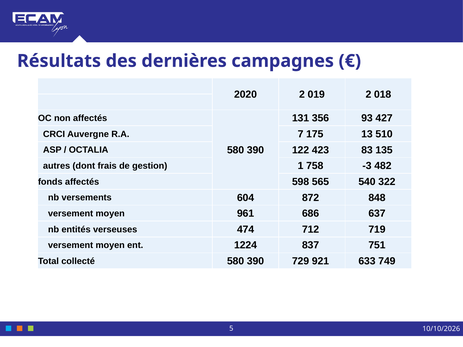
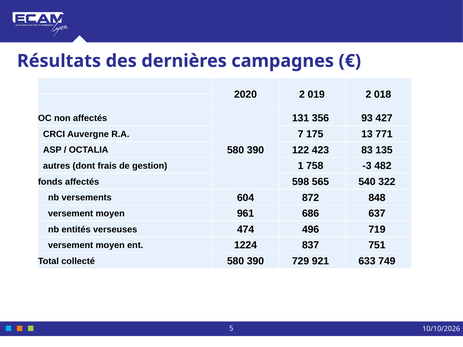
510: 510 -> 771 (384, 134)
712: 712 -> 496 (311, 230)
